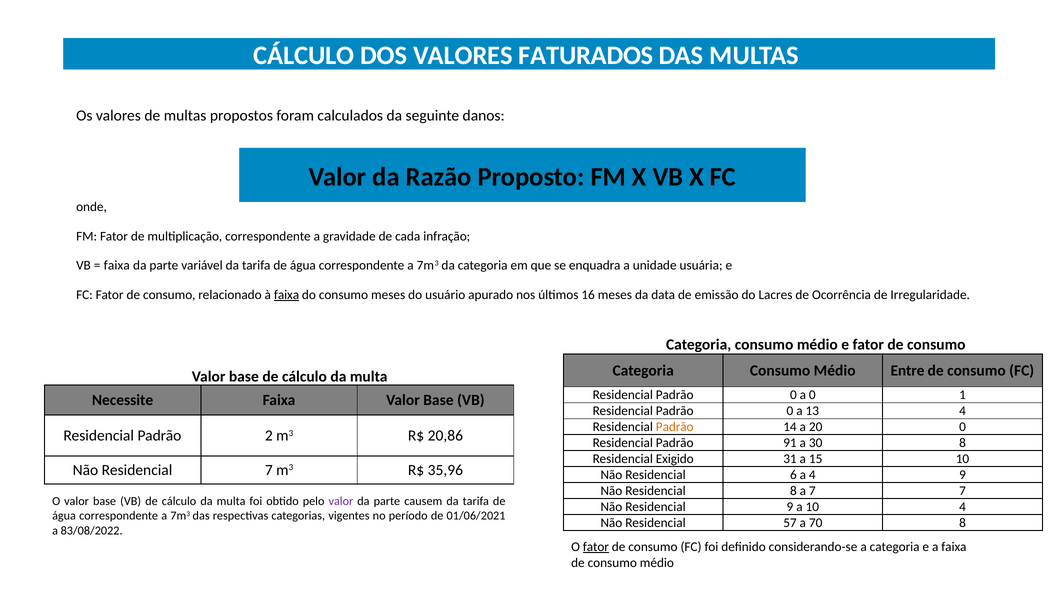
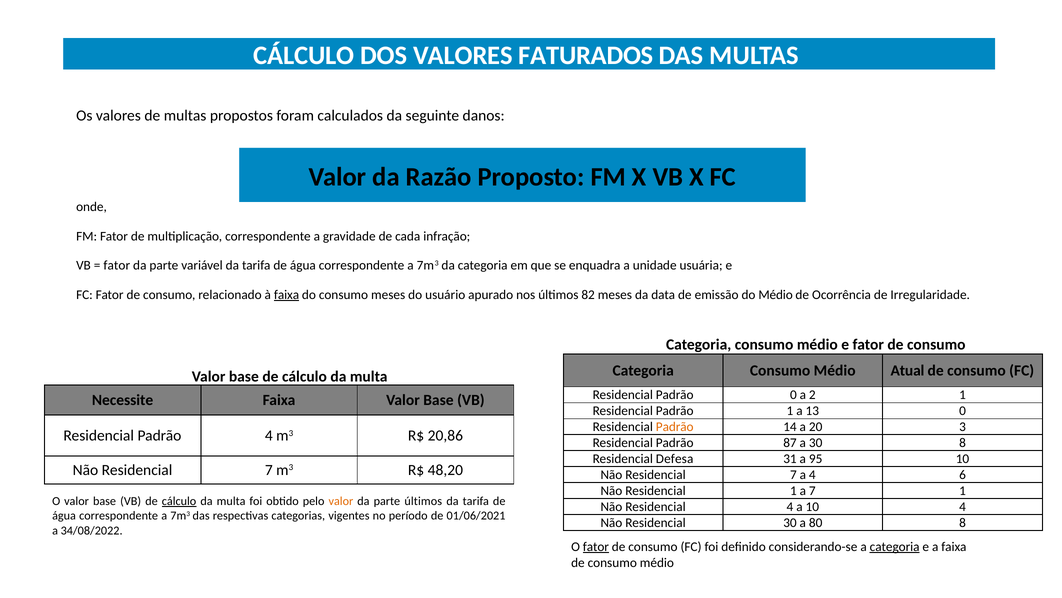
faixa: faixa -> fator (117, 265)
16: 16 -> 82 (588, 294)
do Lacres: Lacres -> Médio (776, 294)
Entre: Entre -> Atual (907, 370)
a 0: 0 -> 2 (812, 395)
0: 0 -> 1 (790, 411)
13 4: 4 -> 0 (963, 411)
20 0: 0 -> 3 (963, 426)
Padrão 2: 2 -> 4 (269, 435)
91: 91 -> 87 (790, 442)
Exigido: Exigido -> Defesa (675, 458)
15: 15 -> 95 (816, 458)
35,96: 35,96 -> 48,20 (445, 470)
6: 6 -> 7 (793, 474)
4 9: 9 -> 6 (963, 474)
Residencial 8: 8 -> 1 (793, 490)
7 7: 7 -> 1 (963, 490)
cálculo underline: none -> present (179, 501)
valor colour: purple -> orange (341, 501)
parte causem: causem -> últimos (423, 501)
Residencial 9: 9 -> 4 (790, 506)
Residencial 57: 57 -> 30 (790, 522)
70: 70 -> 80 (816, 522)
83/08/2022: 83/08/2022 -> 34/08/2022 (92, 530)
categoria underline: none -> present (895, 546)
